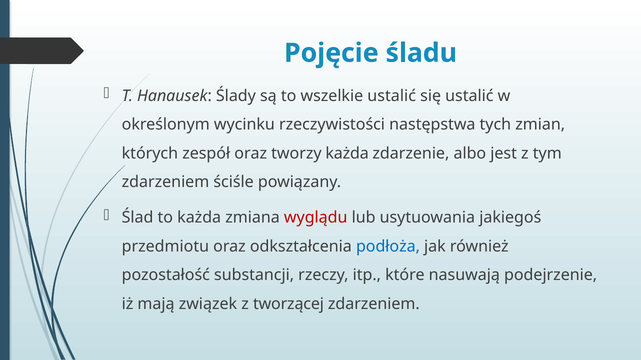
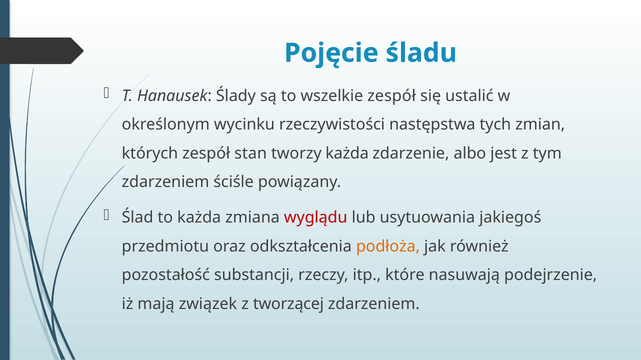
wszelkie ustalić: ustalić -> zespół (392, 96)
zespół oraz: oraz -> stan (251, 154)
podłoża colour: blue -> orange (388, 247)
